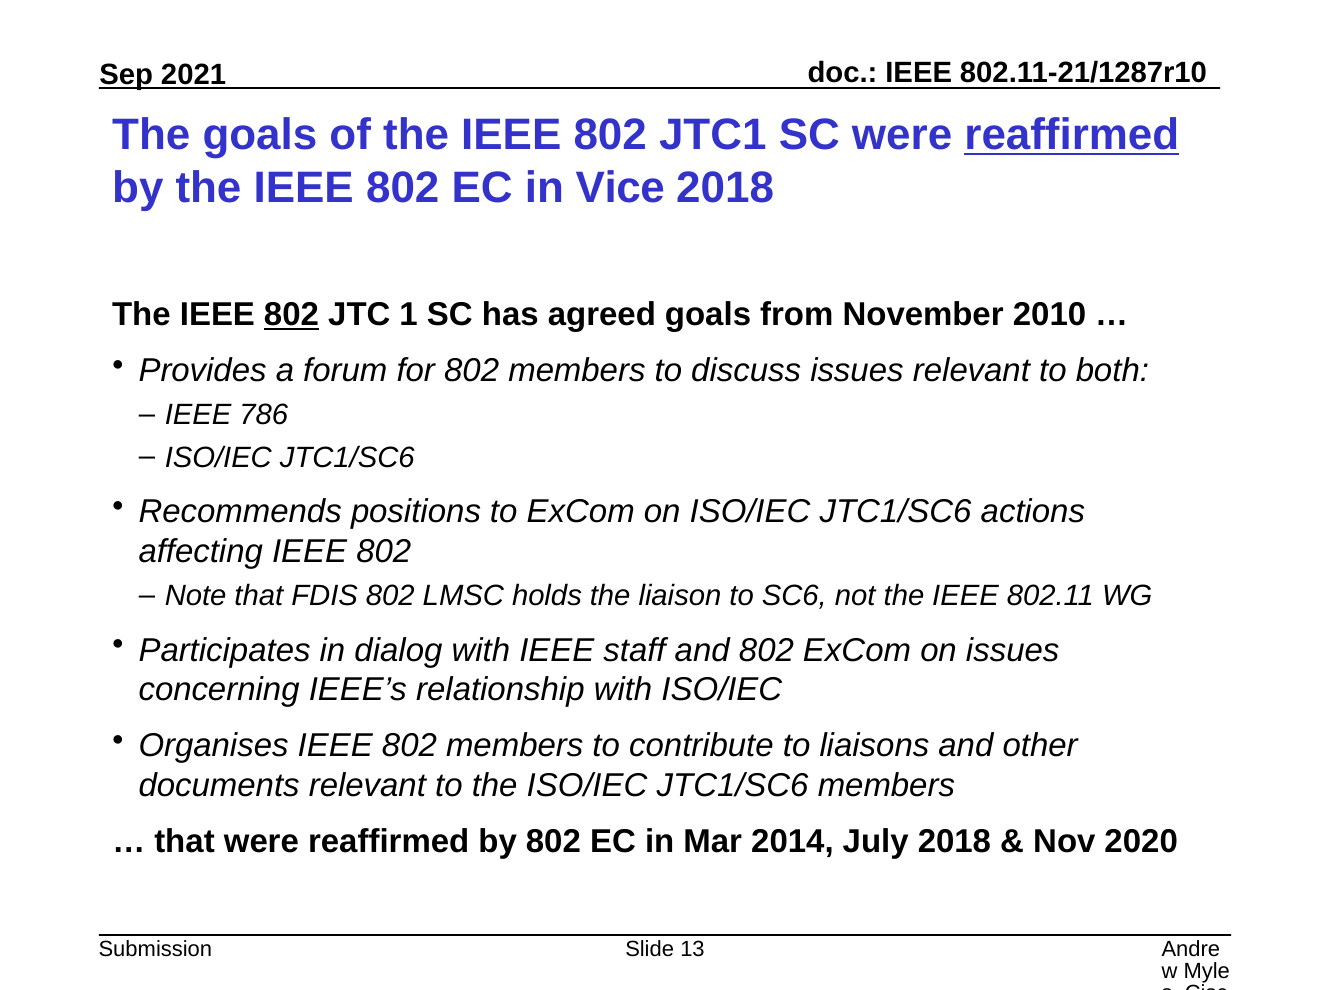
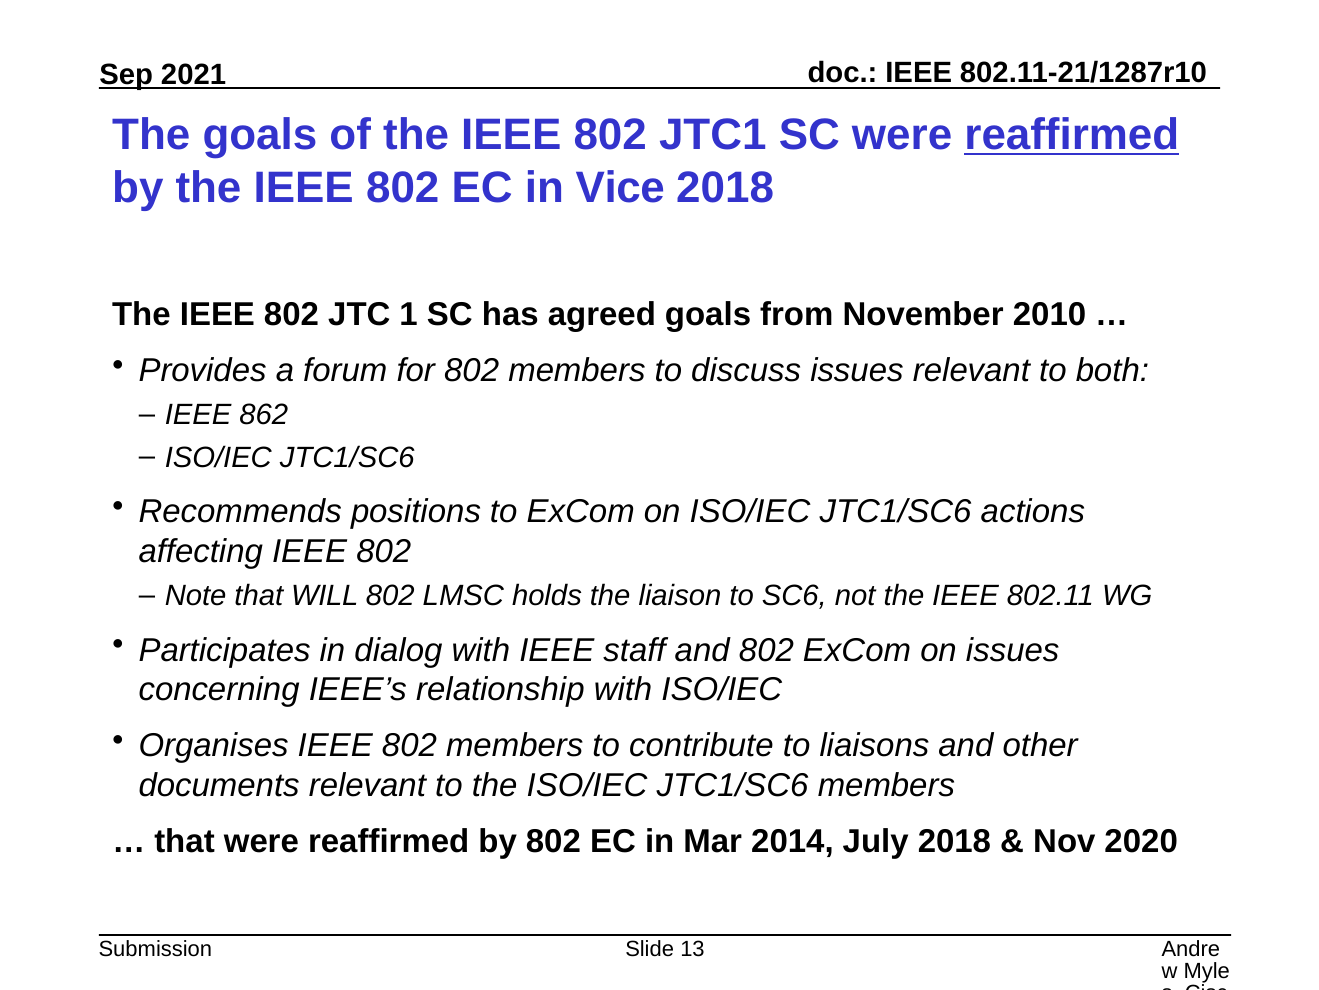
802 underline: present -> none (291, 315)
786: 786 -> 862 (264, 415)
FDIS: FDIS -> WILL (325, 596)
